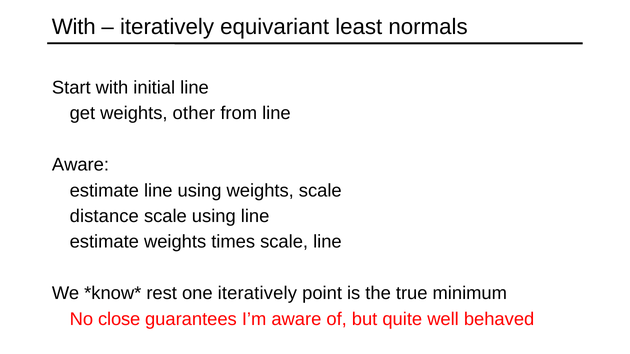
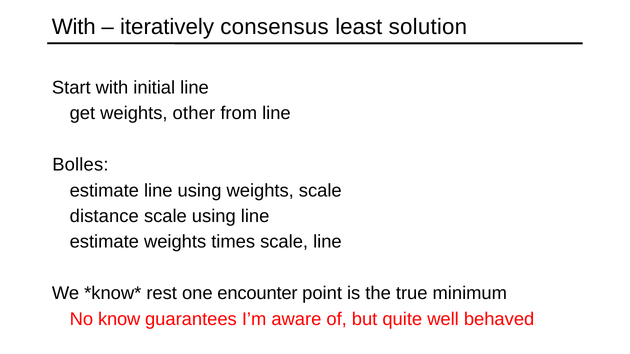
equivariant: equivariant -> consensus (275, 27)
normals: normals -> solution (428, 27)
Aware: Aware -> Bolles (80, 165)
one iteratively: iteratively -> encounter (257, 294)
close: close -> know (119, 319)
